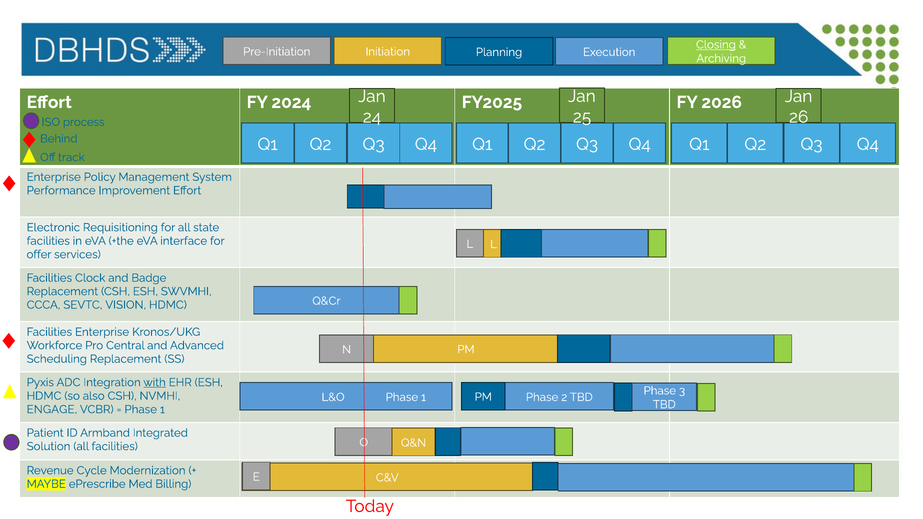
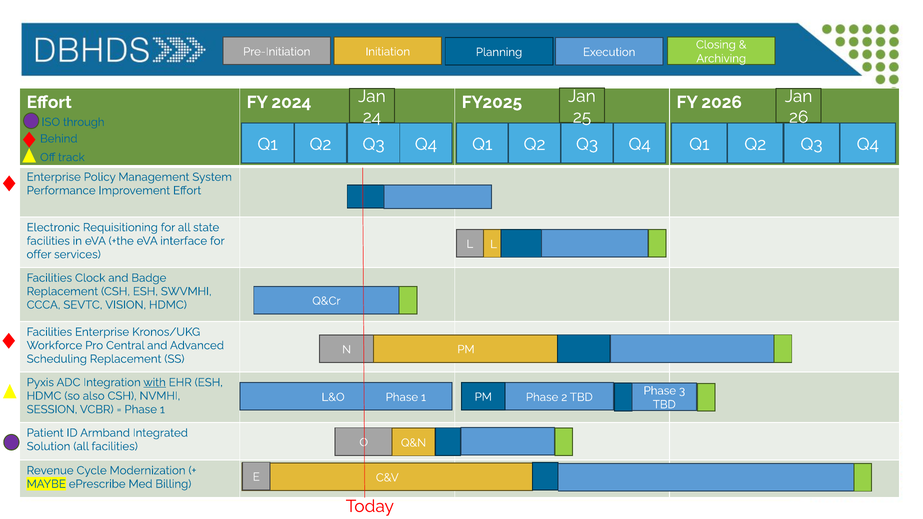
Closing underline: present -> none (716, 45)
process: process -> through (84, 122)
ENGAGE: ENGAGE -> SESSION (52, 410)
